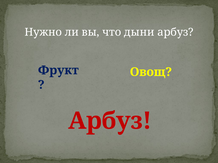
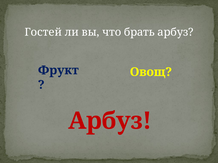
Нужно: Нужно -> Гостей (43, 32)
дыни: дыни -> брать (139, 32)
